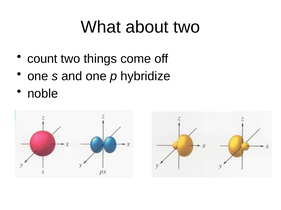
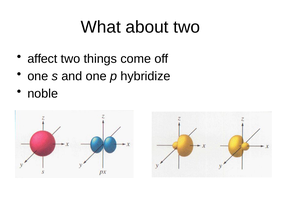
count: count -> affect (42, 59)
